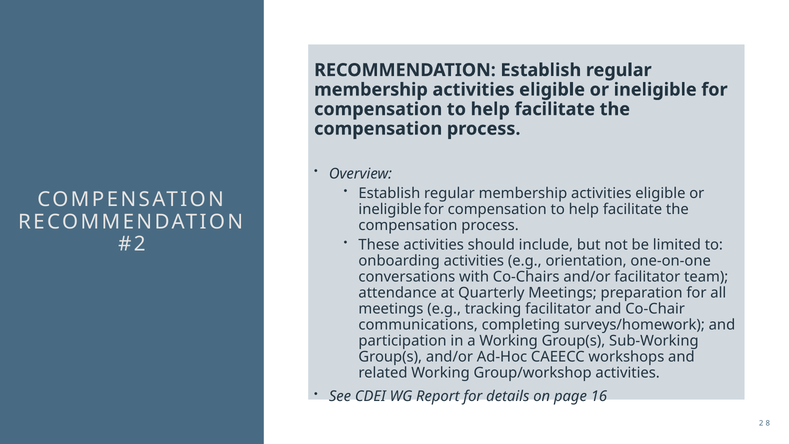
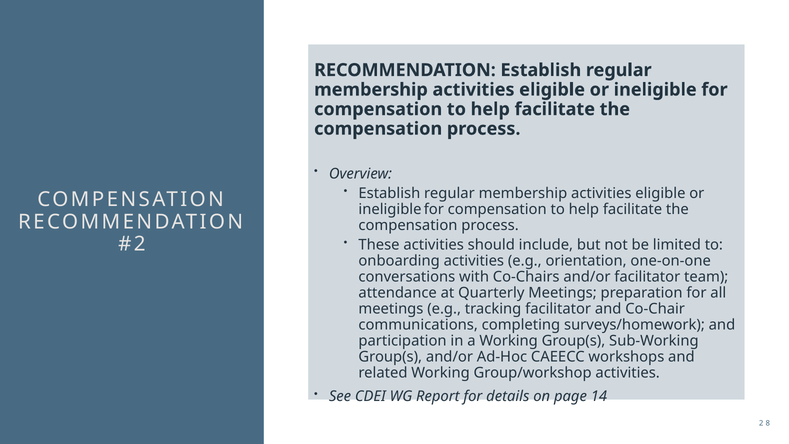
16: 16 -> 14 (599, 396)
